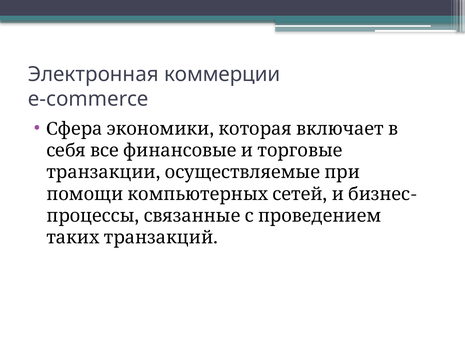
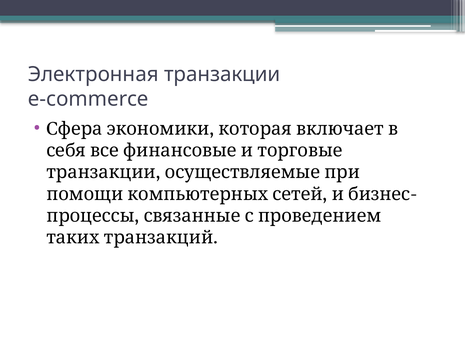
Электронная коммерции: коммерции -> транзакции (222, 74)
